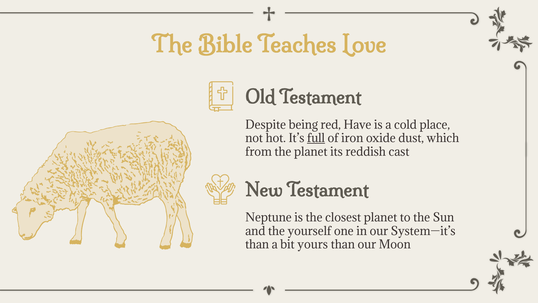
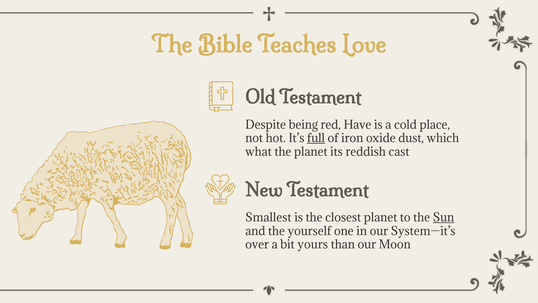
from: from -> what (259, 152)
Neptune: Neptune -> Smallest (268, 218)
Sun underline: none -> present (444, 218)
than: than -> over (257, 245)
